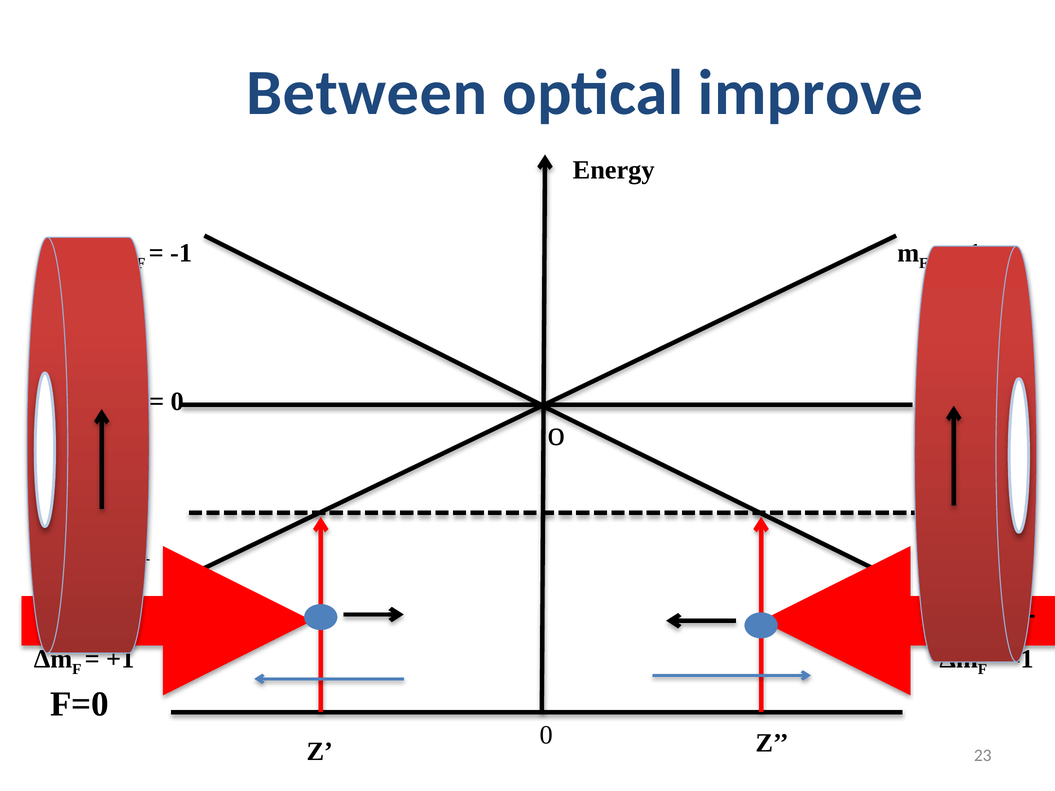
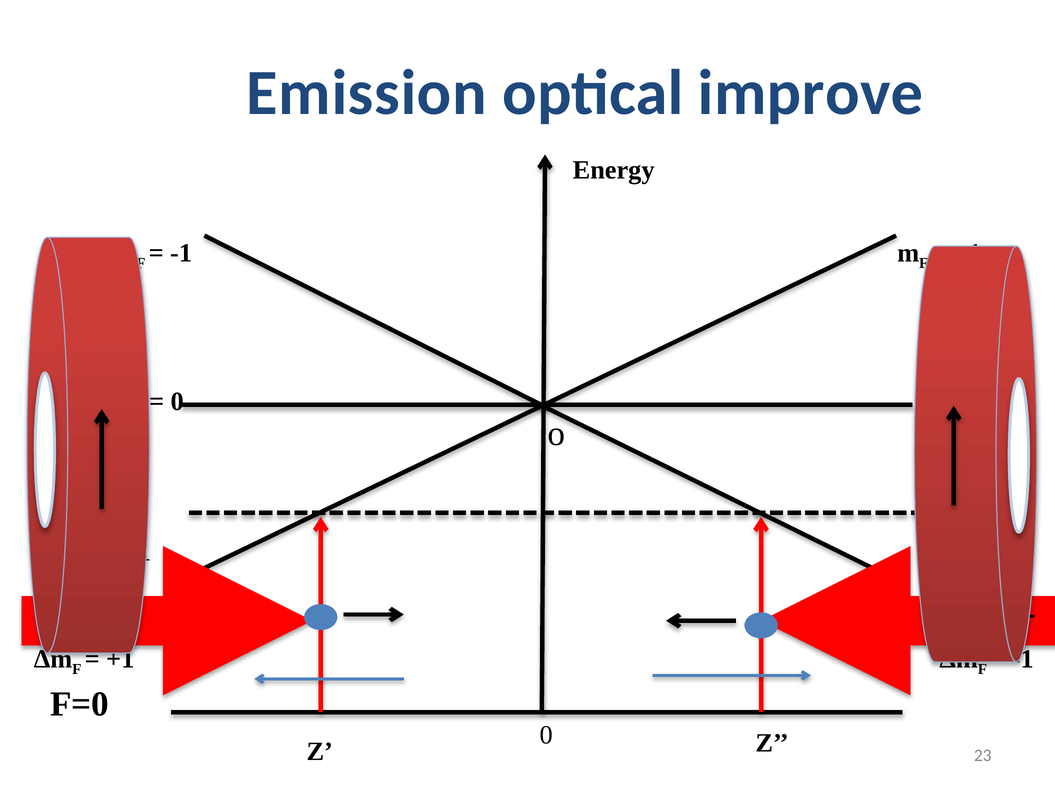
Between: Between -> Emission (367, 93)
